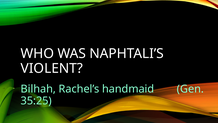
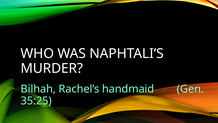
VIOLENT: VIOLENT -> MURDER (52, 68)
